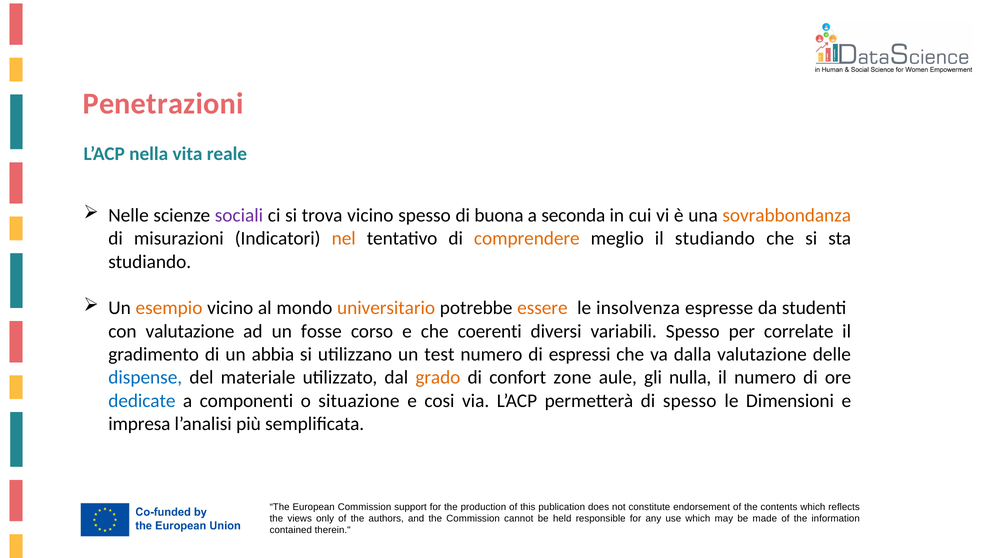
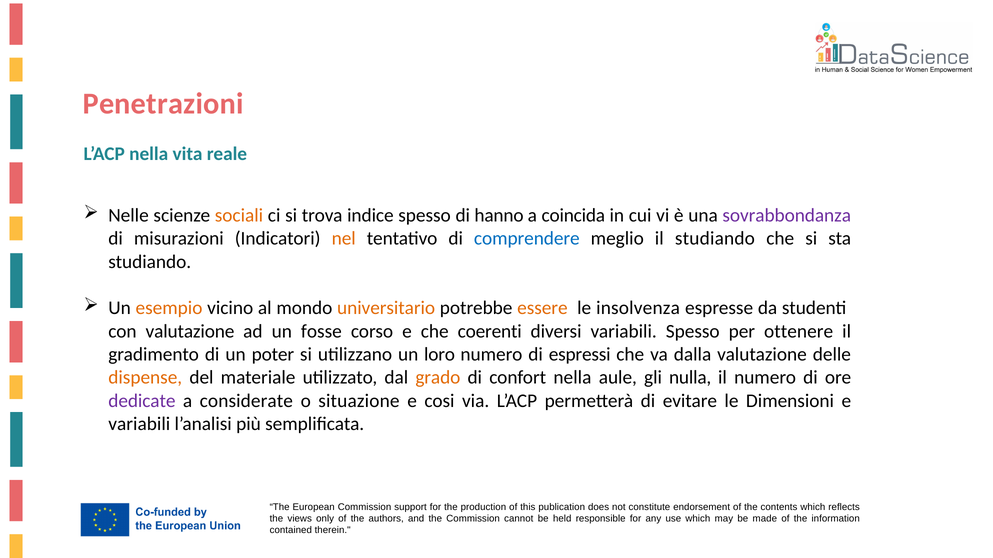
sociali colour: purple -> orange (239, 216)
trova vicino: vicino -> indice (370, 216)
buona: buona -> hanno (499, 216)
seconda: seconda -> coincida (573, 216)
sovrabbondanza colour: orange -> purple (787, 216)
comprendere colour: orange -> blue (527, 239)
correlate: correlate -> ottenere (799, 332)
abbia: abbia -> poter (273, 355)
test: test -> loro (440, 355)
dispense colour: blue -> orange (145, 378)
confort zone: zone -> nella (572, 378)
dedicate colour: blue -> purple (142, 401)
componenti: componenti -> considerate (246, 401)
di spesso: spesso -> evitare (690, 401)
impresa: impresa -> variabili (139, 424)
